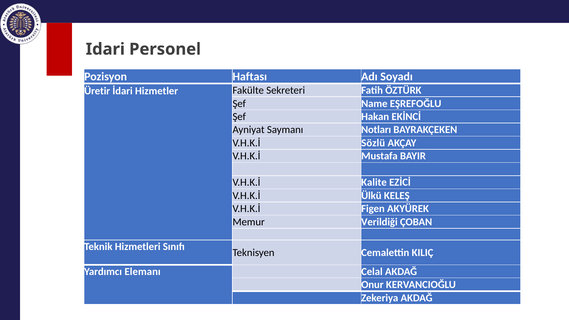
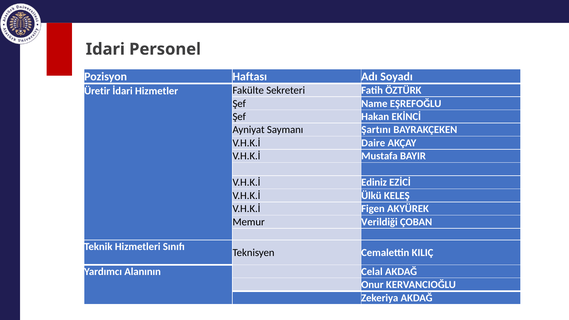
Notları: Notları -> Şartını (376, 130)
Sözlü: Sözlü -> Daire (373, 143)
Kalite: Kalite -> Ediniz (374, 182)
Elemanı: Elemanı -> Alanının (143, 272)
